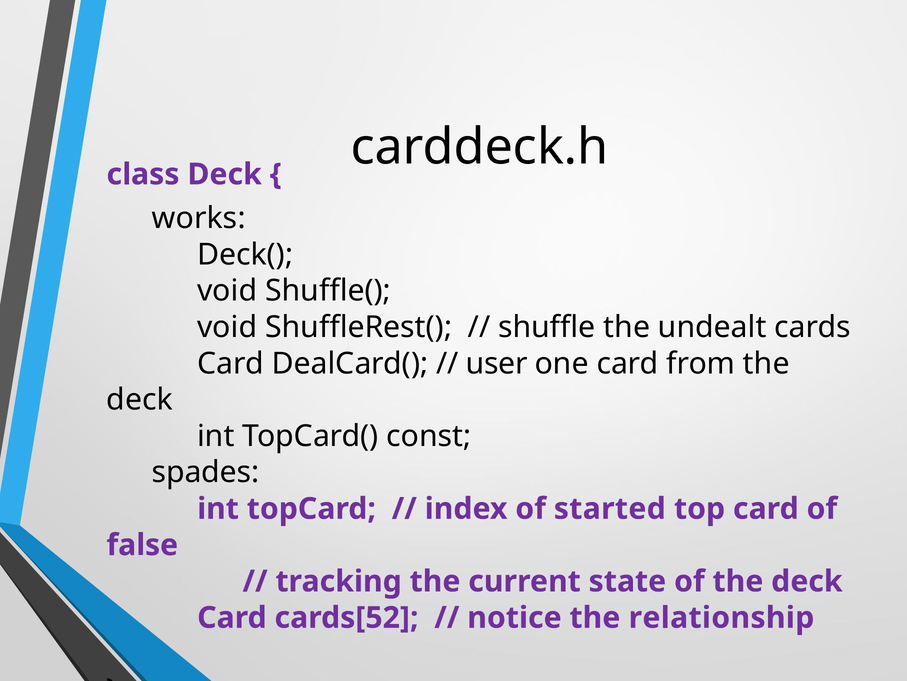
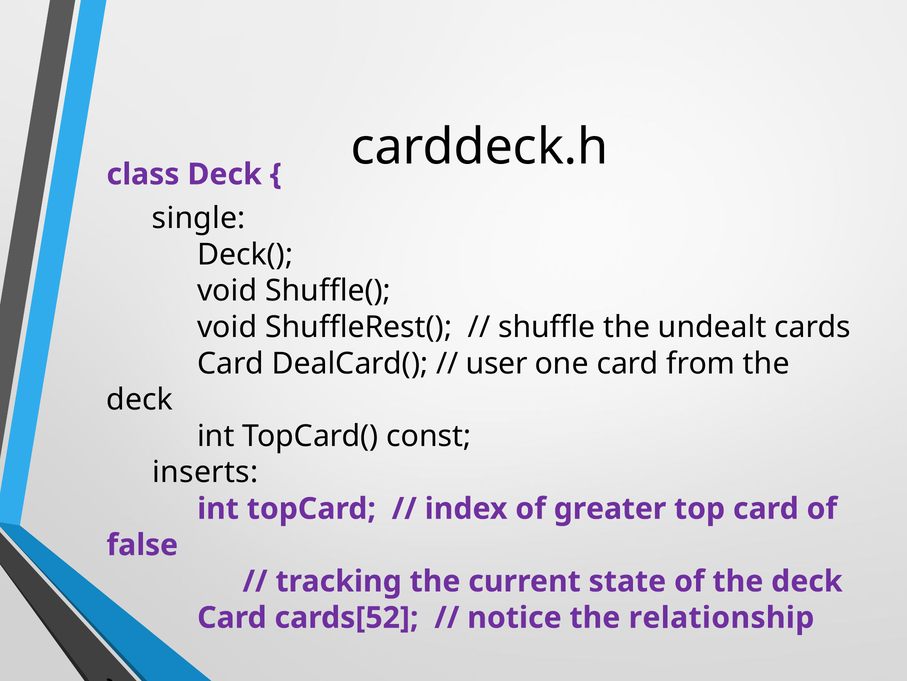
works: works -> single (199, 218)
spades: spades -> inserts (205, 472)
started: started -> greater (610, 508)
